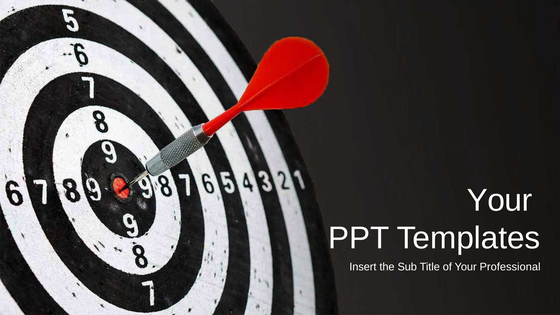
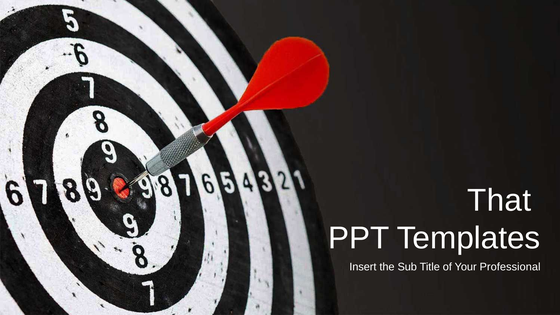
Your: Your -> That (499, 200)
